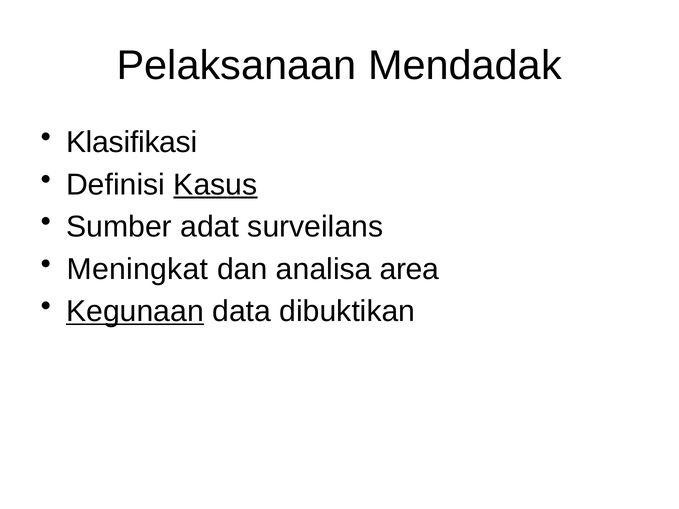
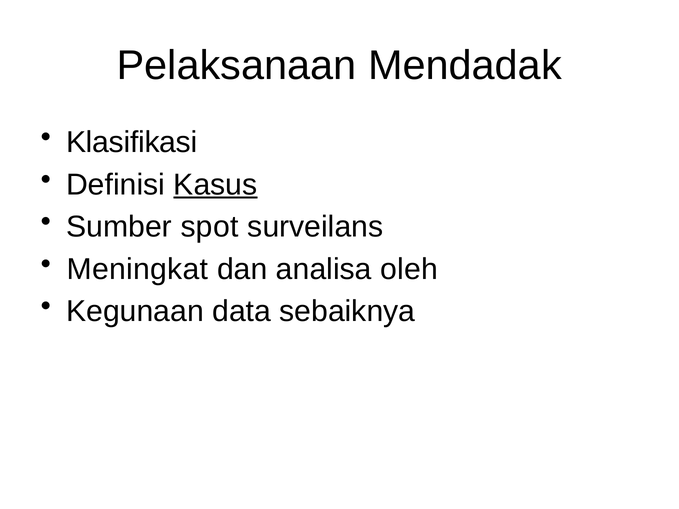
adat: adat -> spot (210, 227)
area: area -> oleh (409, 269)
Kegunaan underline: present -> none (135, 311)
dibuktikan: dibuktikan -> sebaiknya (347, 311)
